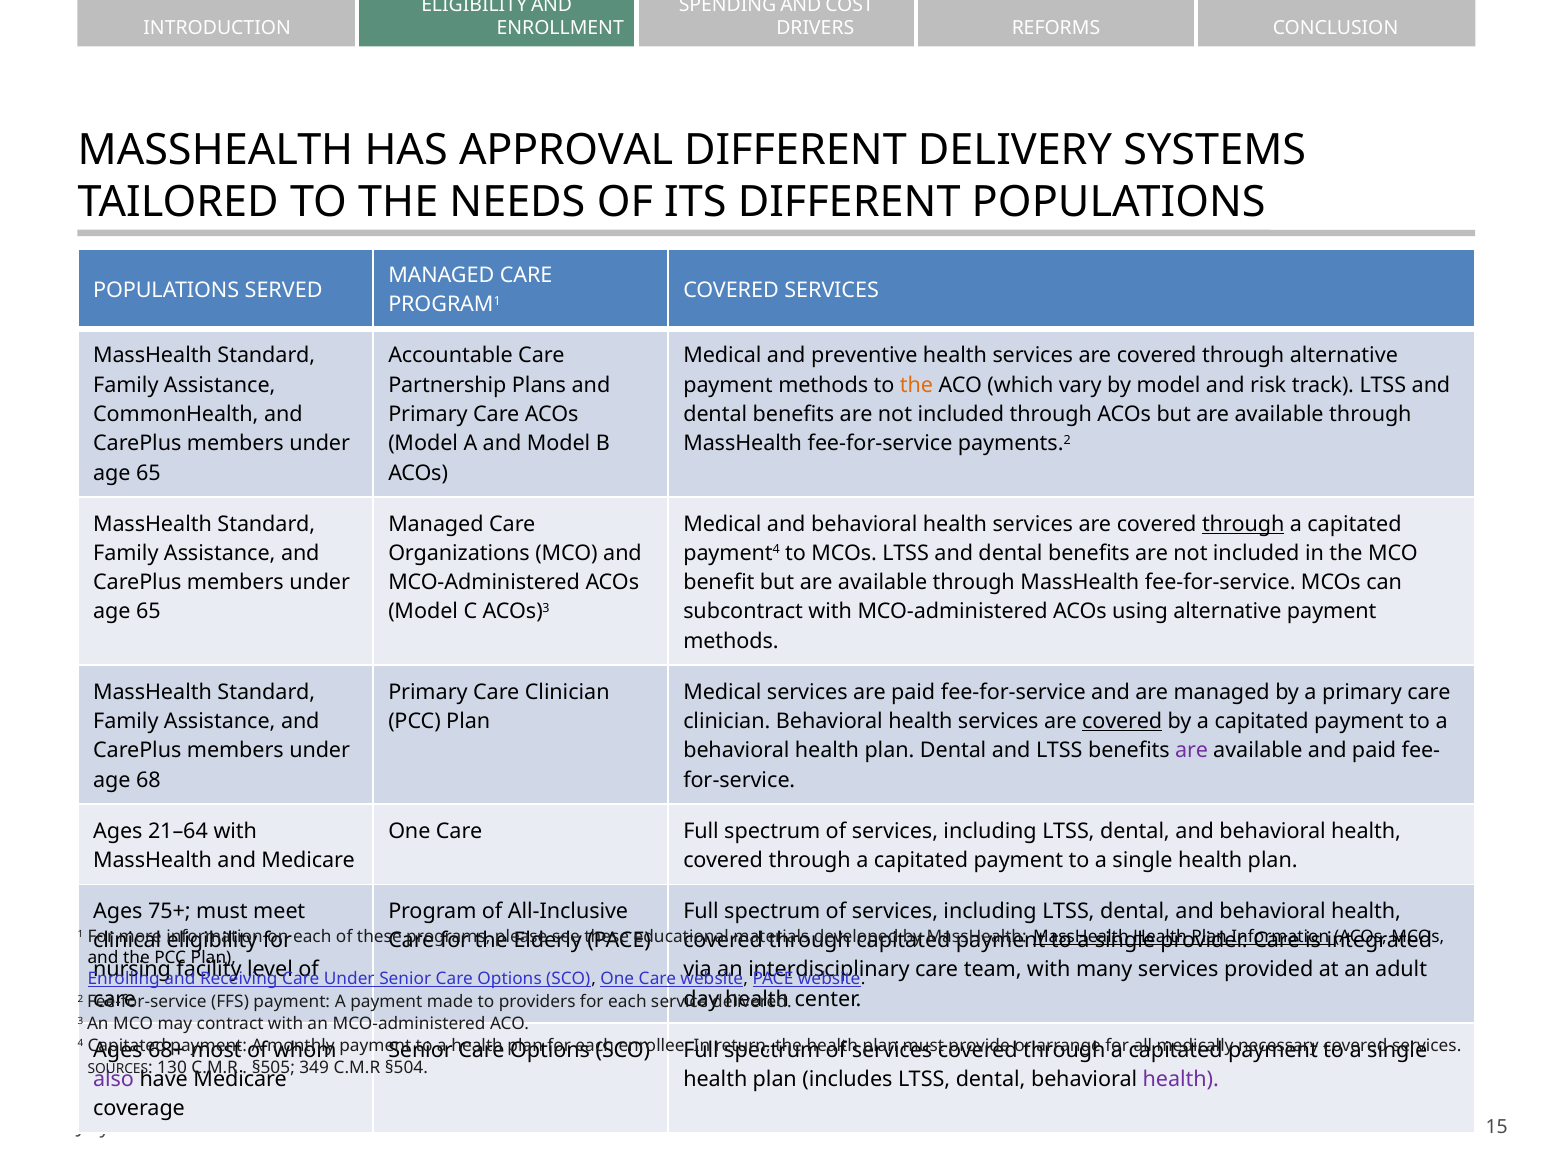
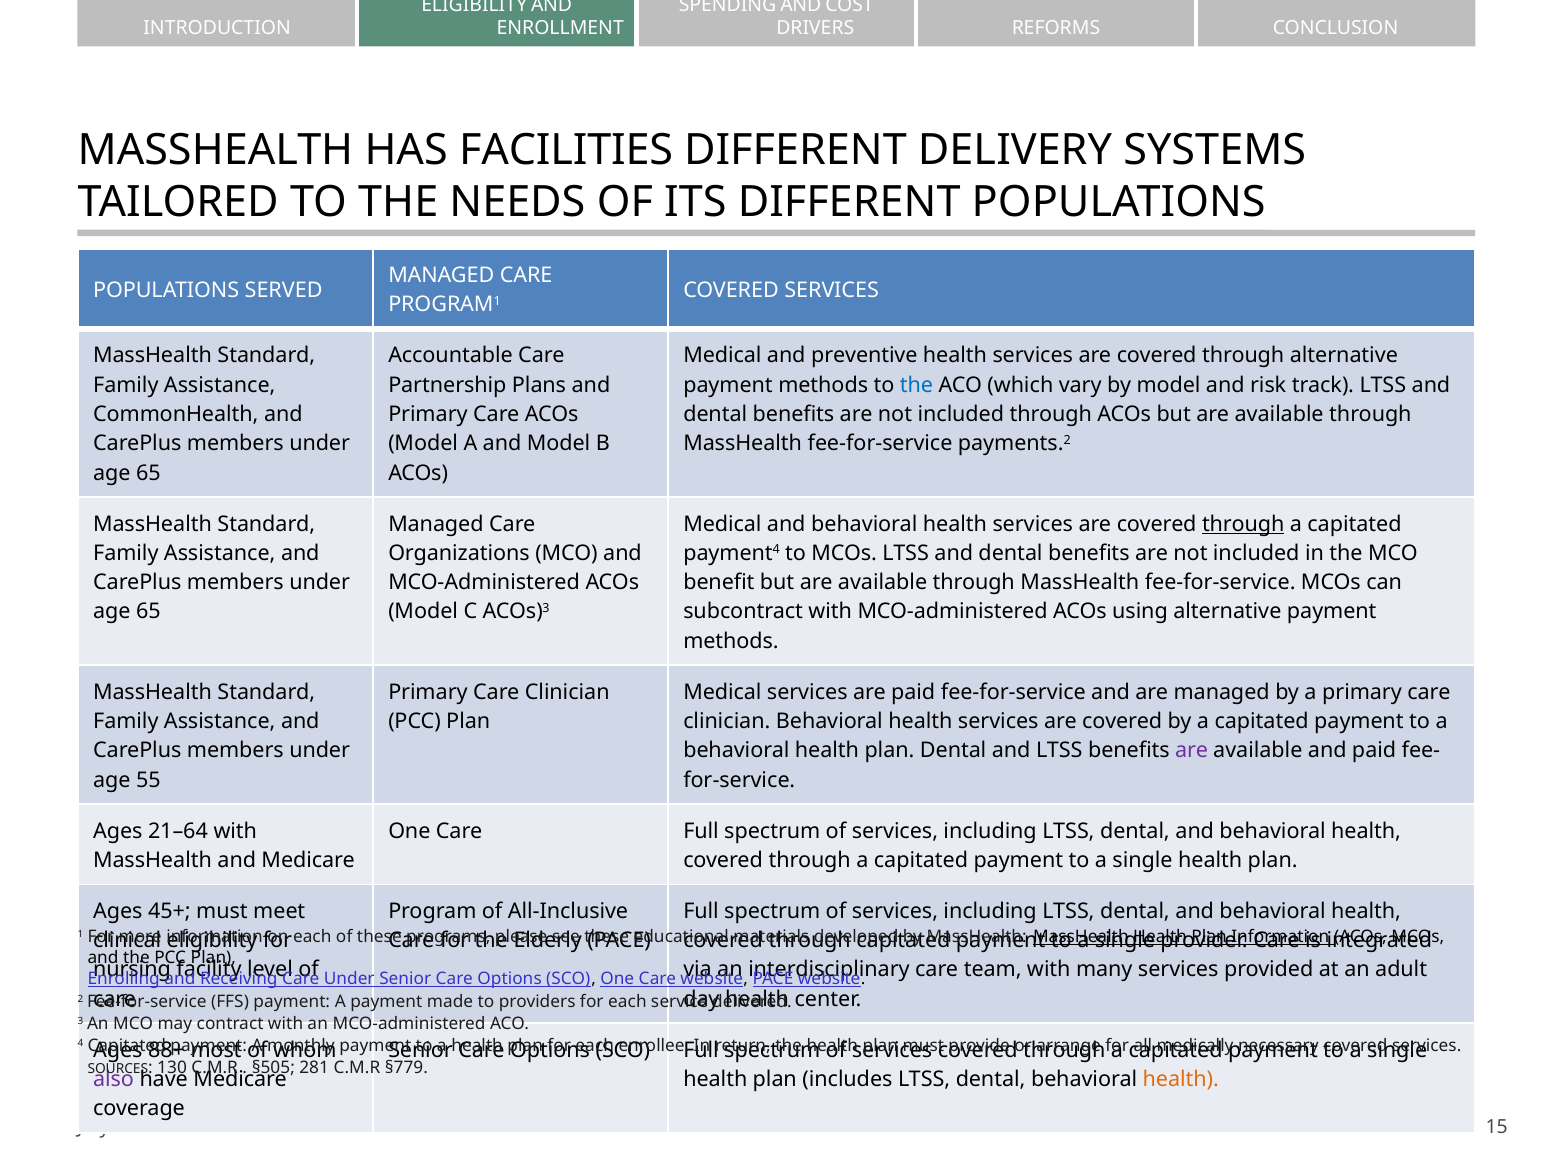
APPROVAL: APPROVAL -> FACILITIES (566, 150)
the colour: orange -> blue (917, 385)
covered underline: present -> none (1122, 721)
68: 68 -> 55 (148, 780)
75+: 75+ -> 45+ (169, 911)
68+: 68+ -> 88+ (167, 1050)
349: 349 -> 281 (314, 1067)
§504: §504 -> §779 (406, 1067)
health colour: purple -> orange (1181, 1079)
